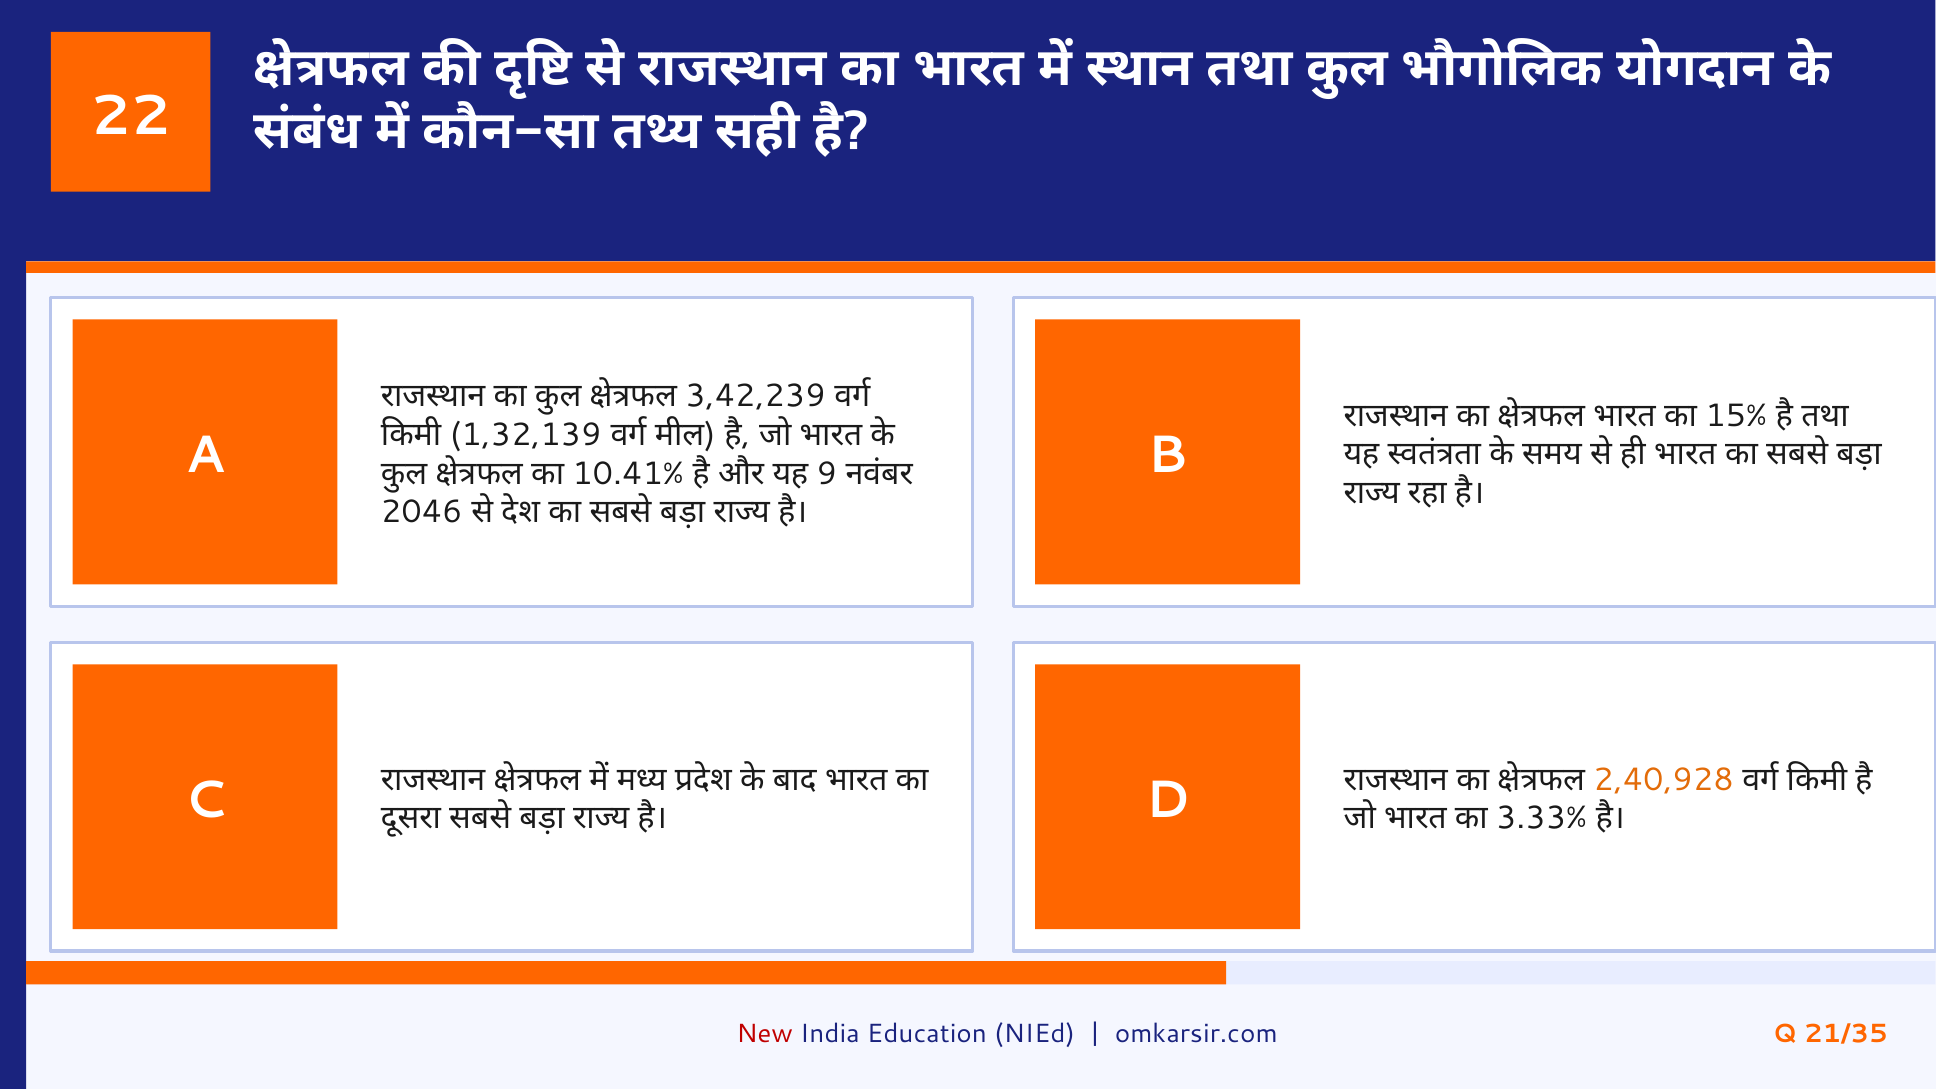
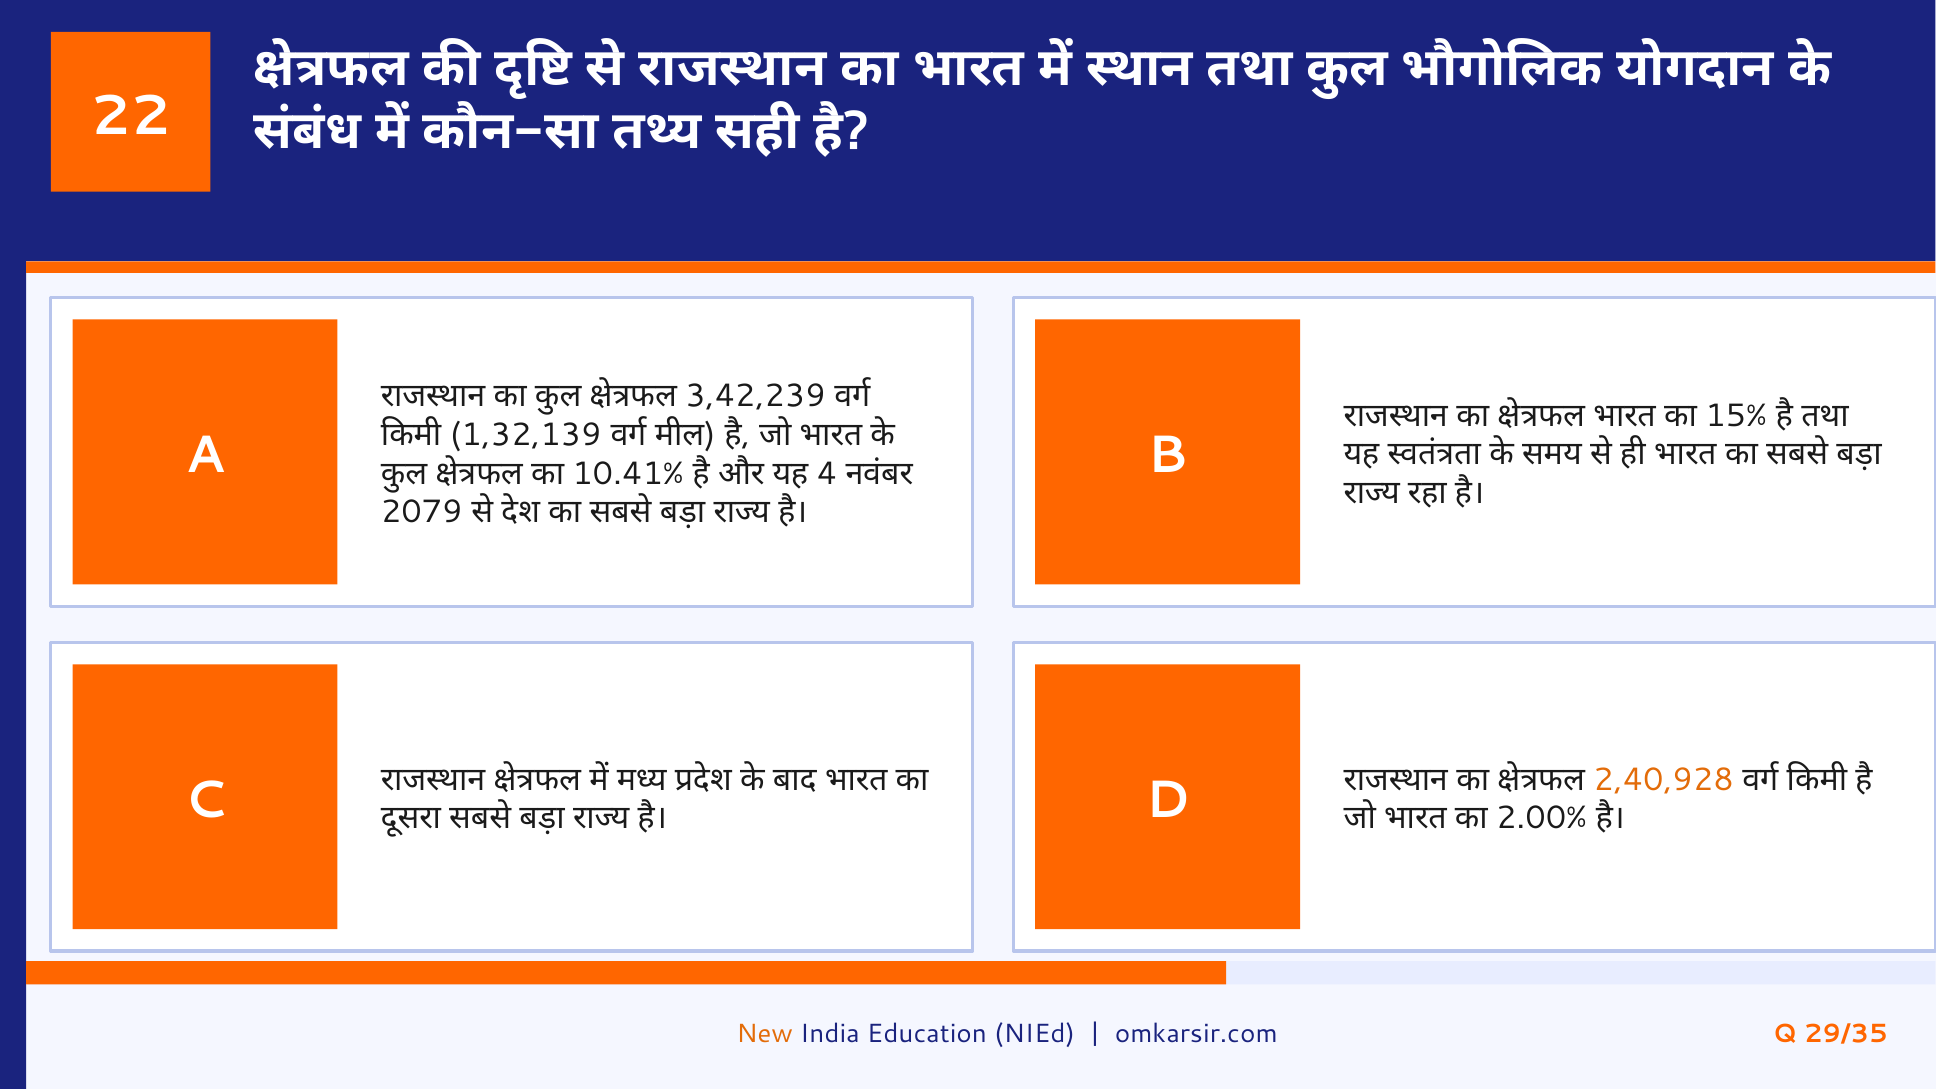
9: 9 -> 4 (827, 473)
2046: 2046 -> 2079 (422, 512)
3.33%: 3.33% -> 2.00% (1542, 818)
New colour: red -> orange (765, 1034)
21/35: 21/35 -> 29/35 (1846, 1034)
